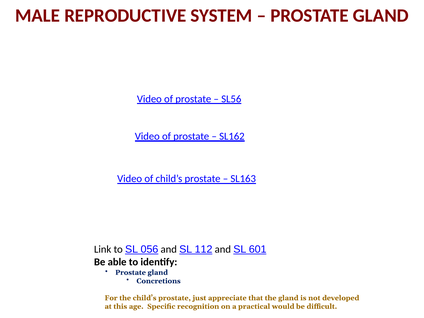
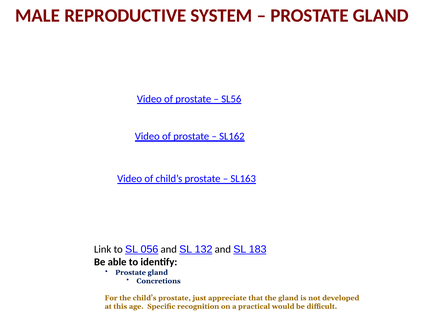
112: 112 -> 132 (204, 249)
601: 601 -> 183 (258, 249)
